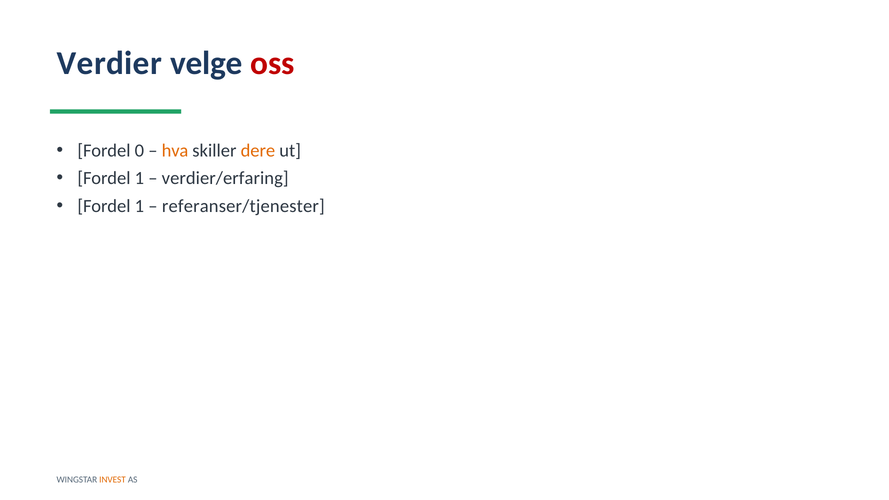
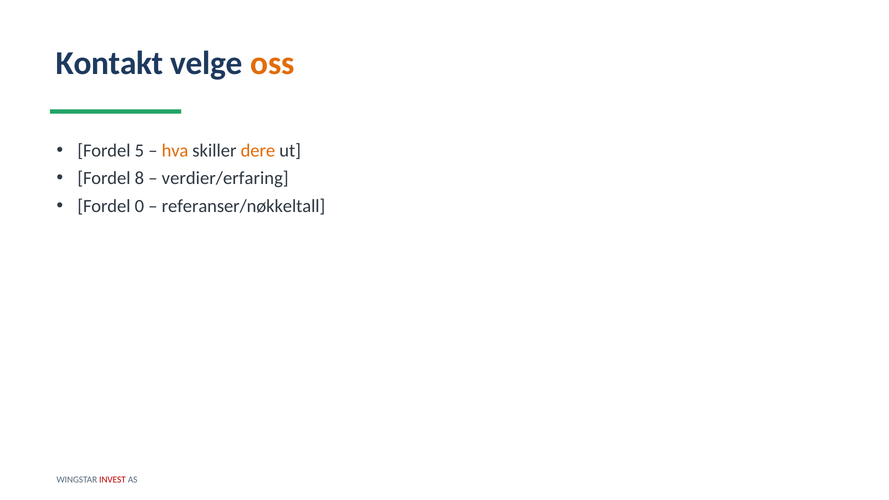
Verdier: Verdier -> Kontakt (110, 63)
oss colour: red -> orange (272, 63)
0: 0 -> 5 (139, 151)
1: 1 -> 8 (139, 178)
1: 1 -> 0 (139, 206)
referanser/tjenester: referanser/tjenester -> referanser/nøkkeltall (243, 206)
INVEST colour: orange -> red (113, 480)
